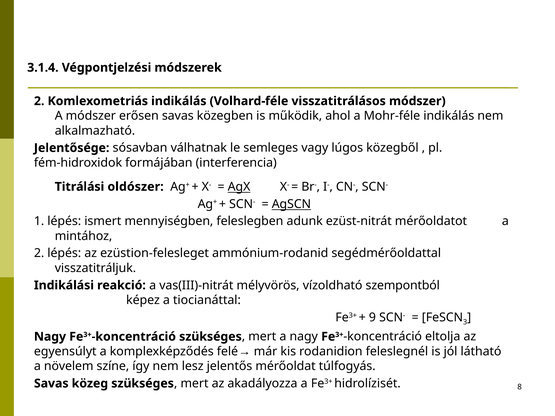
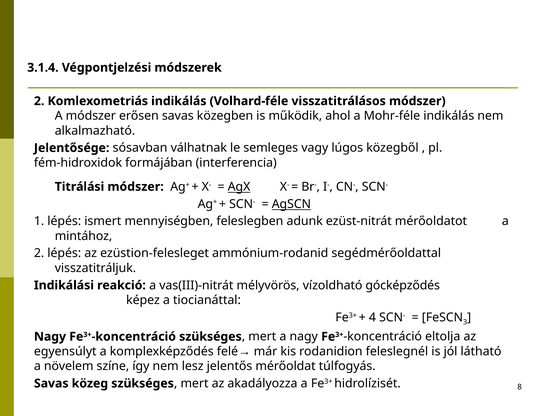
Titrálási oldószer: oldószer -> módszer (136, 187)
szempontból: szempontból -> gócképződés (403, 285)
9: 9 -> 4 (372, 318)
